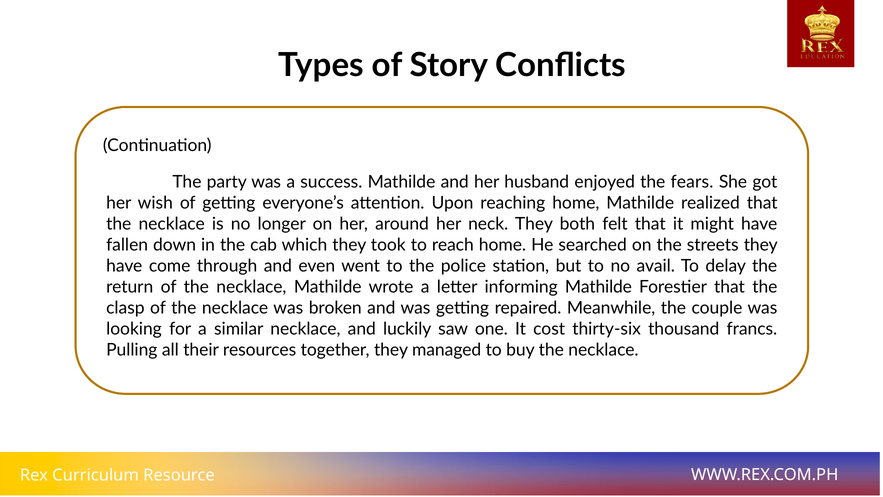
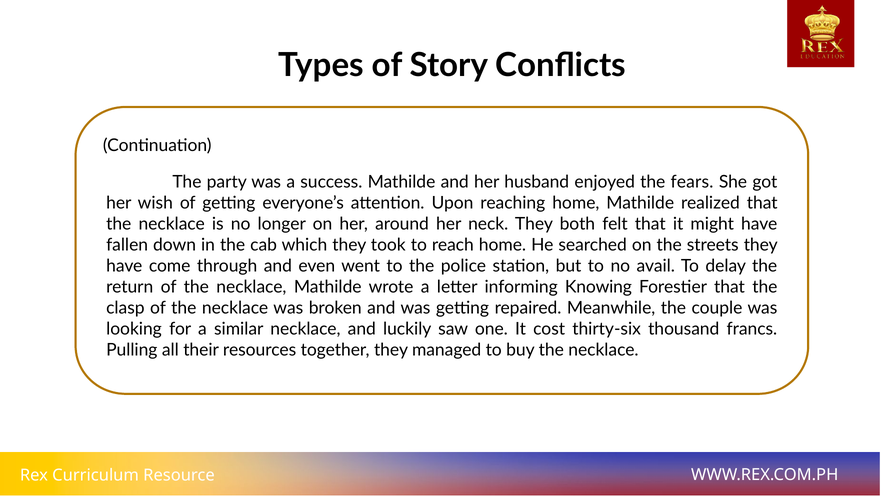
informing Mathilde: Mathilde -> Knowing (598, 287)
